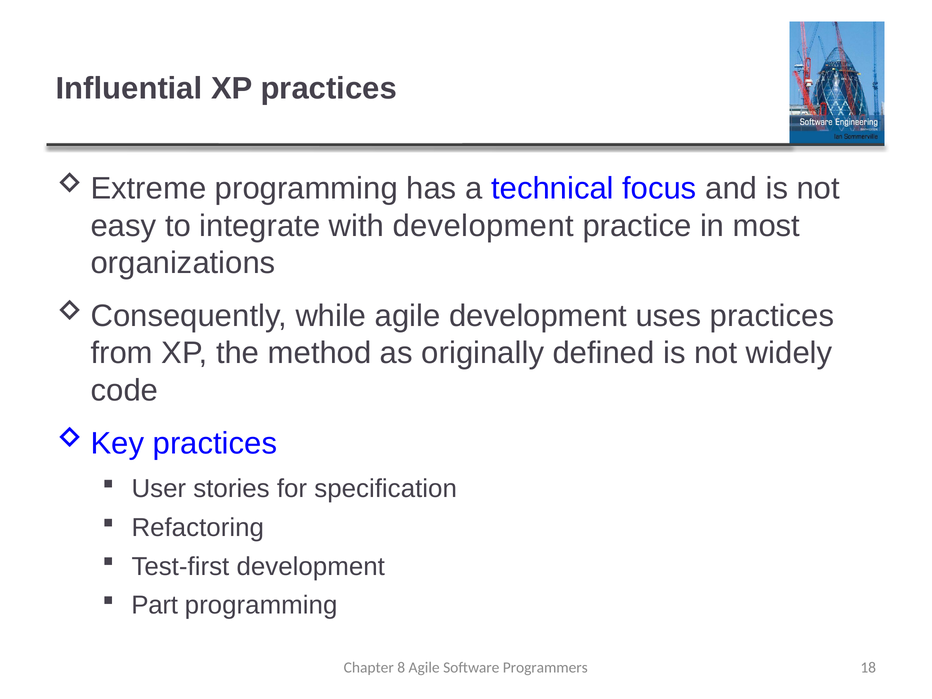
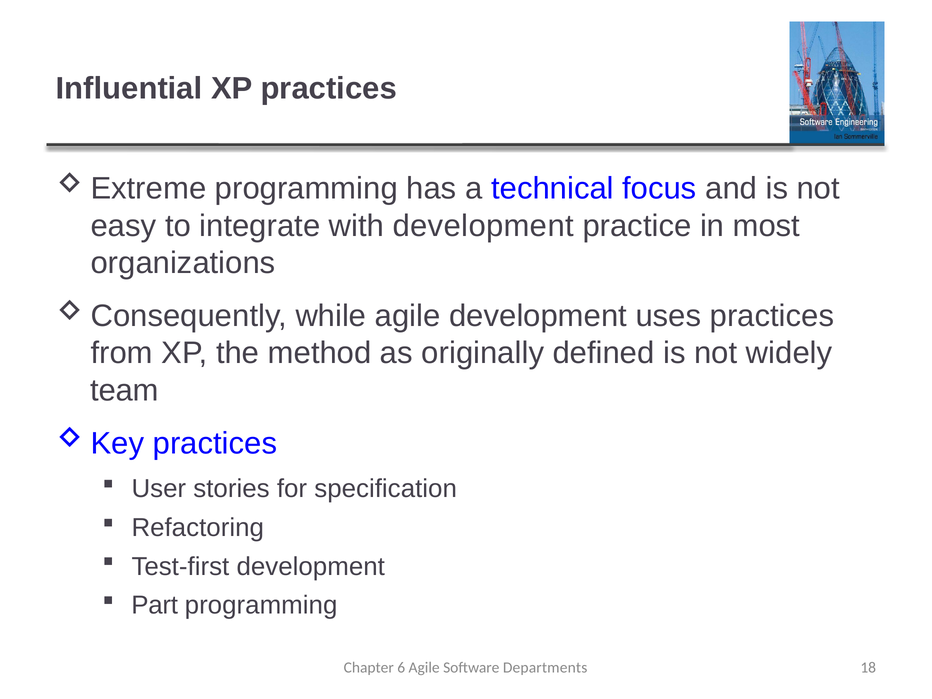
code: code -> team (125, 390)
8: 8 -> 6 (401, 668)
Programmers: Programmers -> Departments (545, 668)
